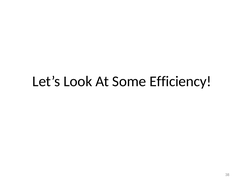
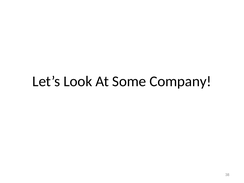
Efficiency: Efficiency -> Company (180, 81)
